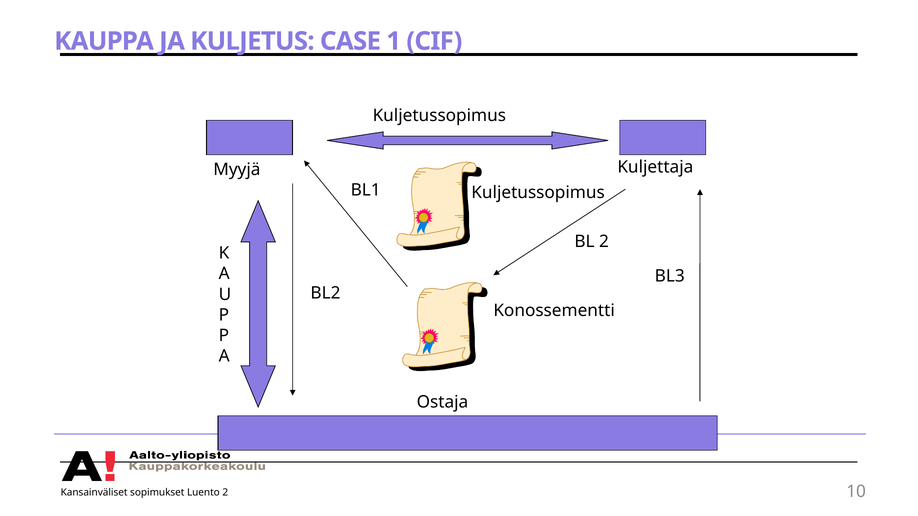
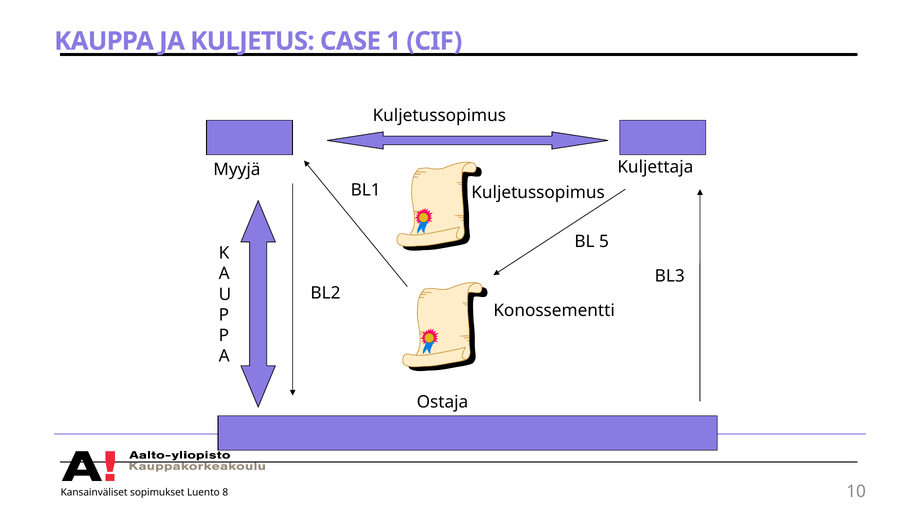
BL 2: 2 -> 5 (604, 242)
Luento 2: 2 -> 8 (225, 493)
